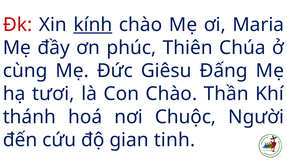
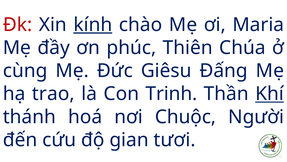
tươi: tươi -> trao (53, 94)
Con Chào: Chào -> Trinh (171, 94)
Khí underline: none -> present (270, 94)
tinh: tinh -> tươi (175, 139)
